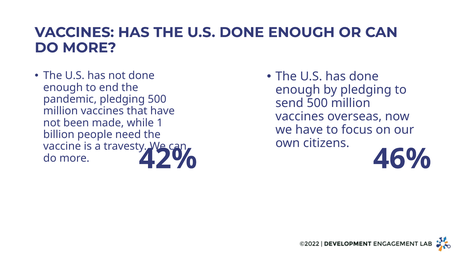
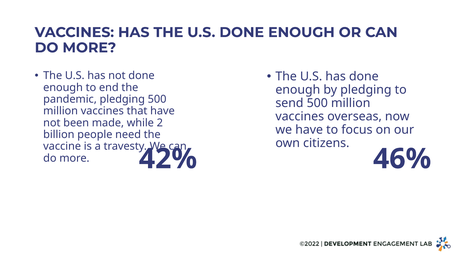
1: 1 -> 2 (160, 123)
